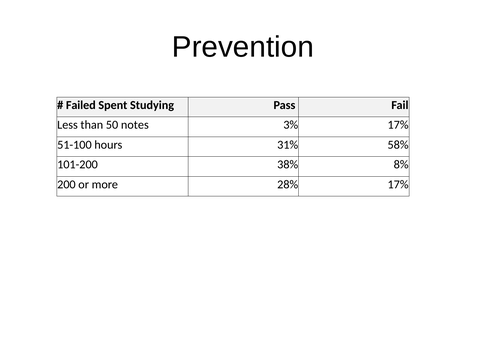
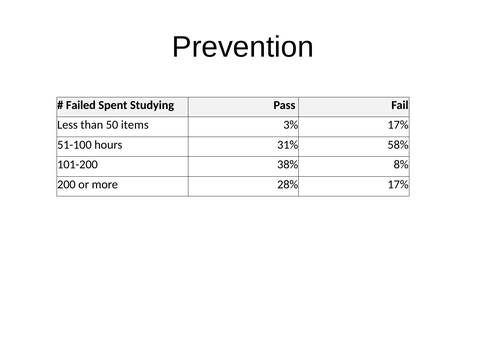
notes: notes -> items (135, 125)
